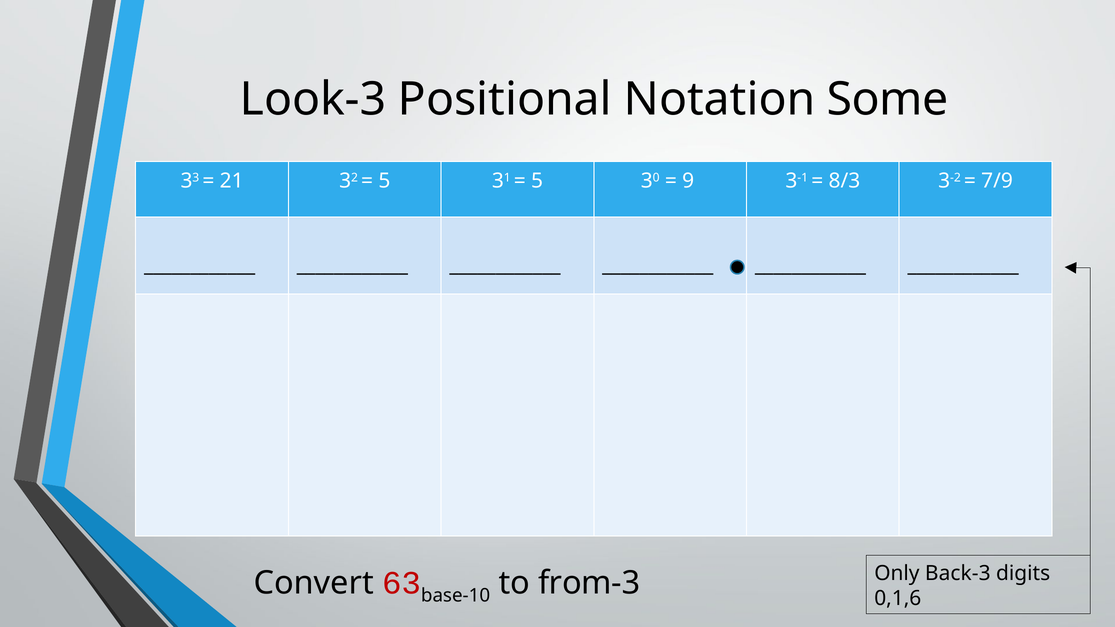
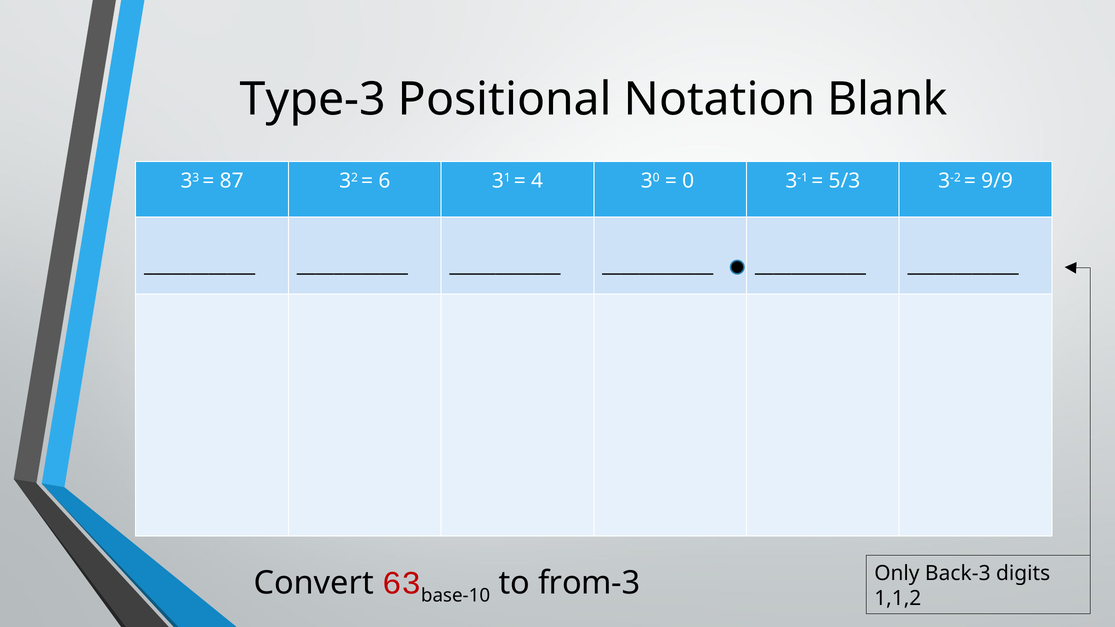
Look-3: Look-3 -> Type-3 (313, 99)
Some: Some -> Blank (888, 99)
21: 21 -> 87 (232, 181)
5: 5 -> 6 (384, 181)
5: 5 -> 4 (537, 181)
9: 9 -> 0 (688, 181)
8/3: 8/3 -> 5/3 (844, 181)
7/9: 7/9 -> 9/9 (997, 181)
0,1,6: 0,1,6 -> 1,1,2 (898, 599)
